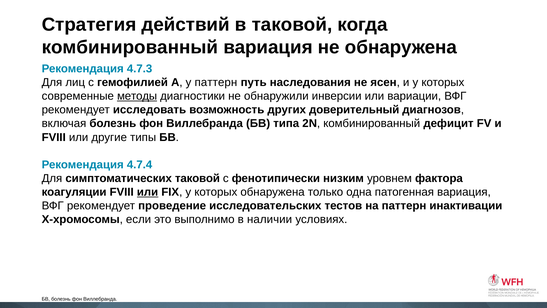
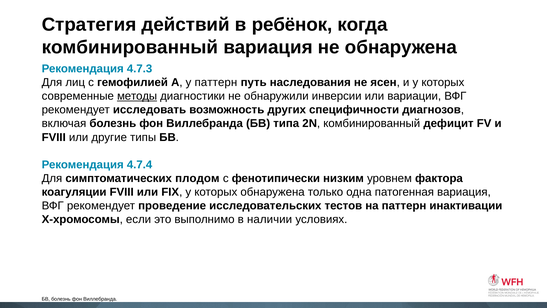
в таковой: таковой -> ребёнок (292, 25)
доверительный: доверительный -> специфичности (354, 110)
симптоматических таковой: таковой -> плодом (197, 178)
или underline: present -> none (148, 192)
